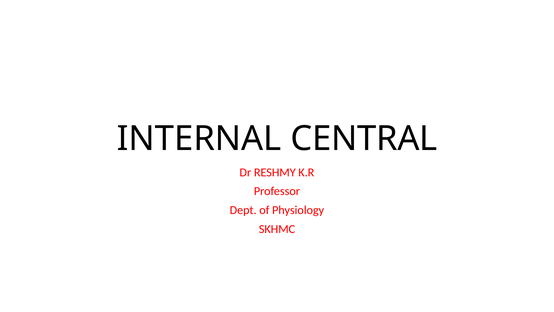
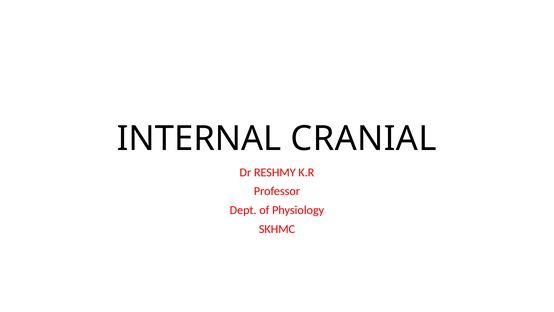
CENTRAL: CENTRAL -> CRANIAL (364, 138)
